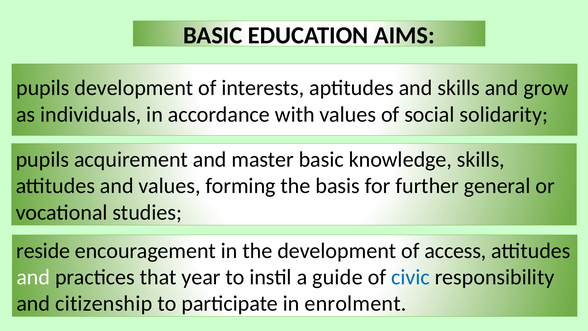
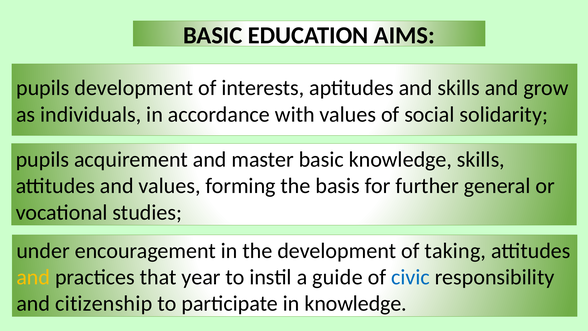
reside: reside -> under (43, 251)
access: access -> taking (455, 251)
and colour: white -> yellow (33, 277)
in enrolment: enrolment -> knowledge (356, 303)
